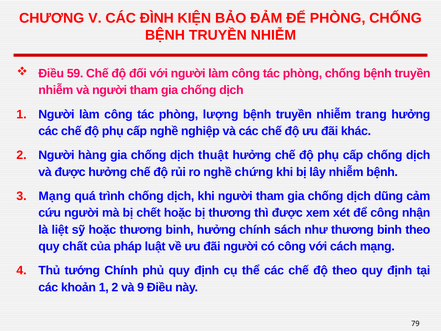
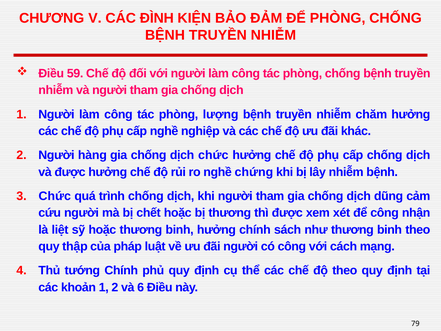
trang: trang -> chăm (371, 114)
dịch thuật: thuật -> chức (213, 155)
3 Mạng: Mạng -> Chức (55, 196)
chất: chất -> thập (75, 246)
9: 9 -> 6 (141, 287)
